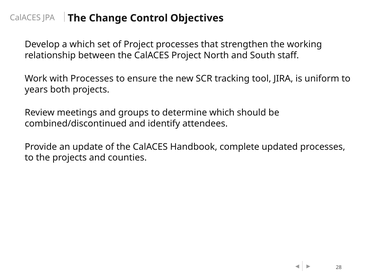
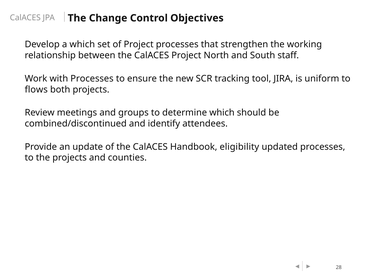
years: years -> flows (36, 90)
complete: complete -> eligibility (239, 147)
